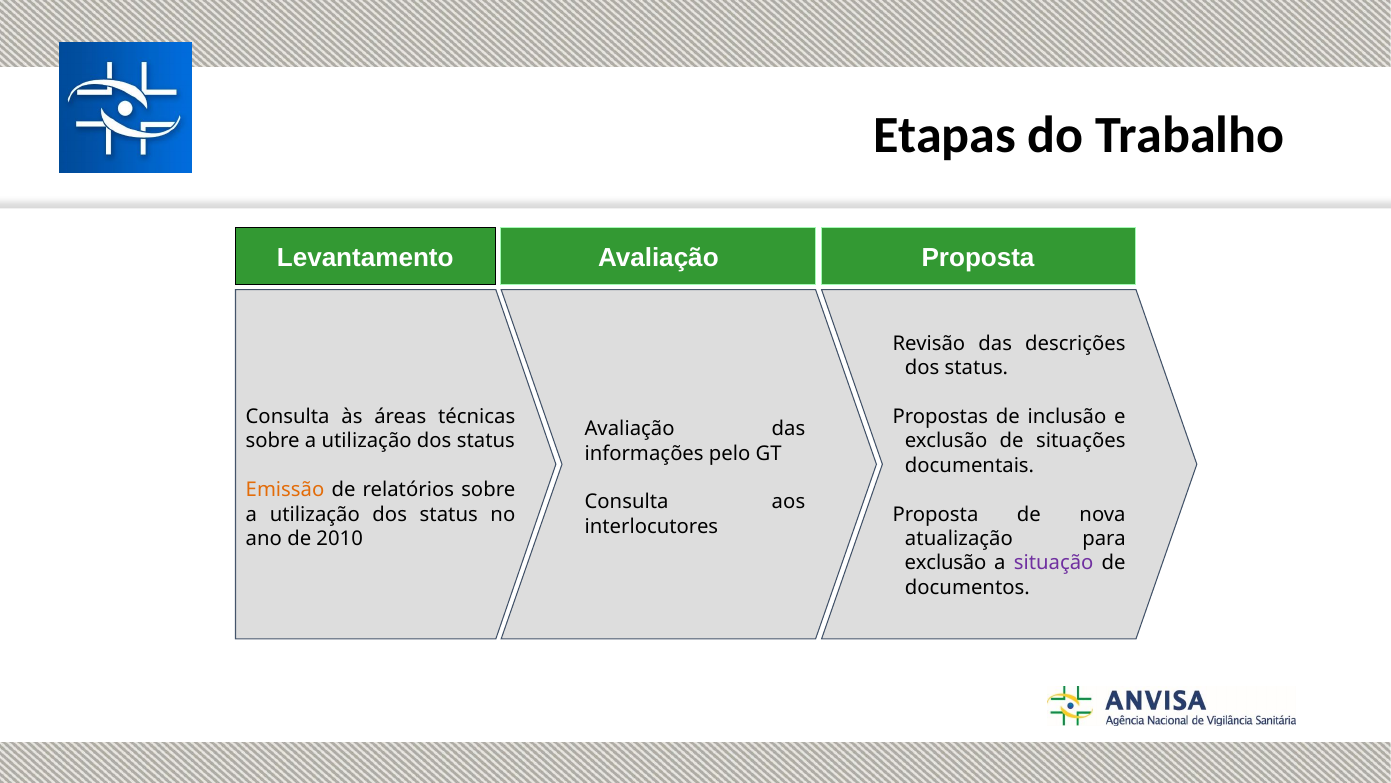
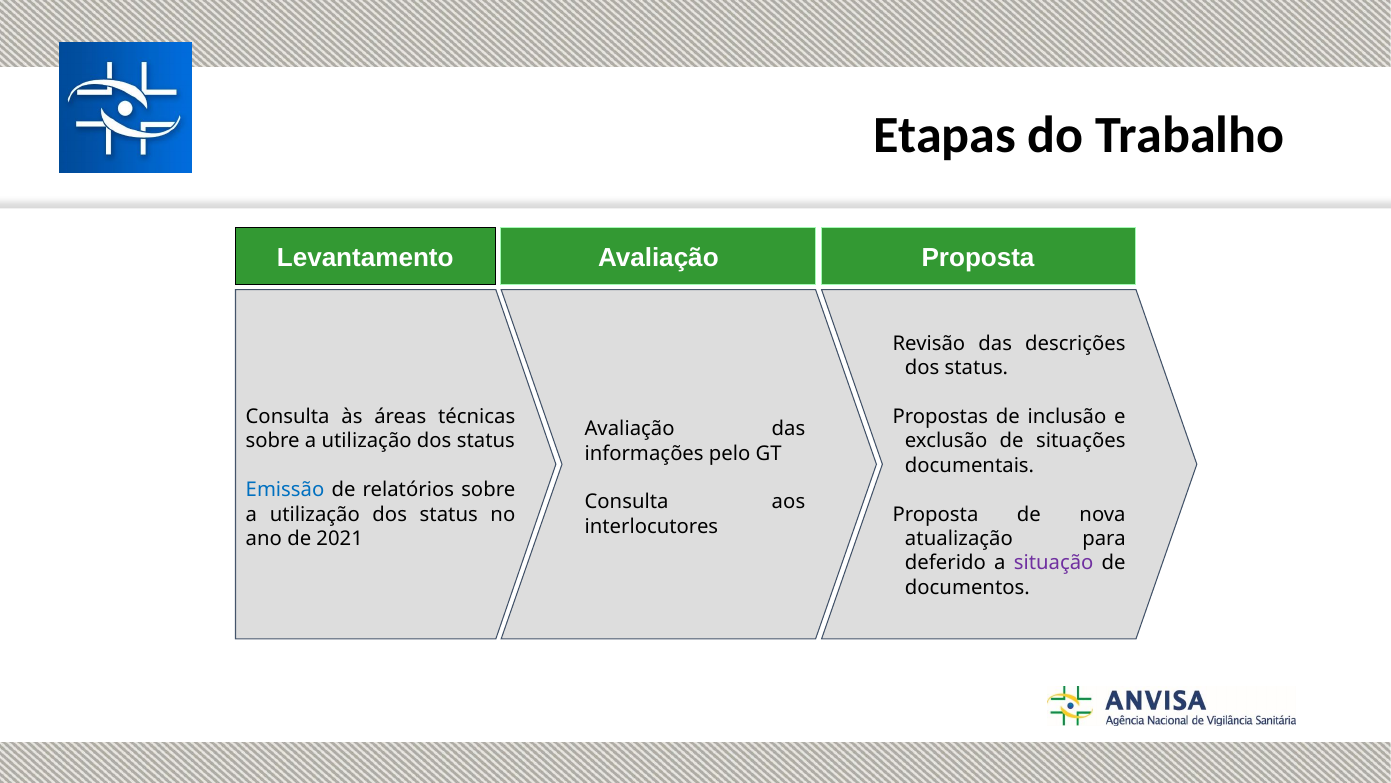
Emissão colour: orange -> blue (285, 490)
2010: 2010 -> 2021 (340, 538)
exclusão: exclusão -> deferido (945, 563)
